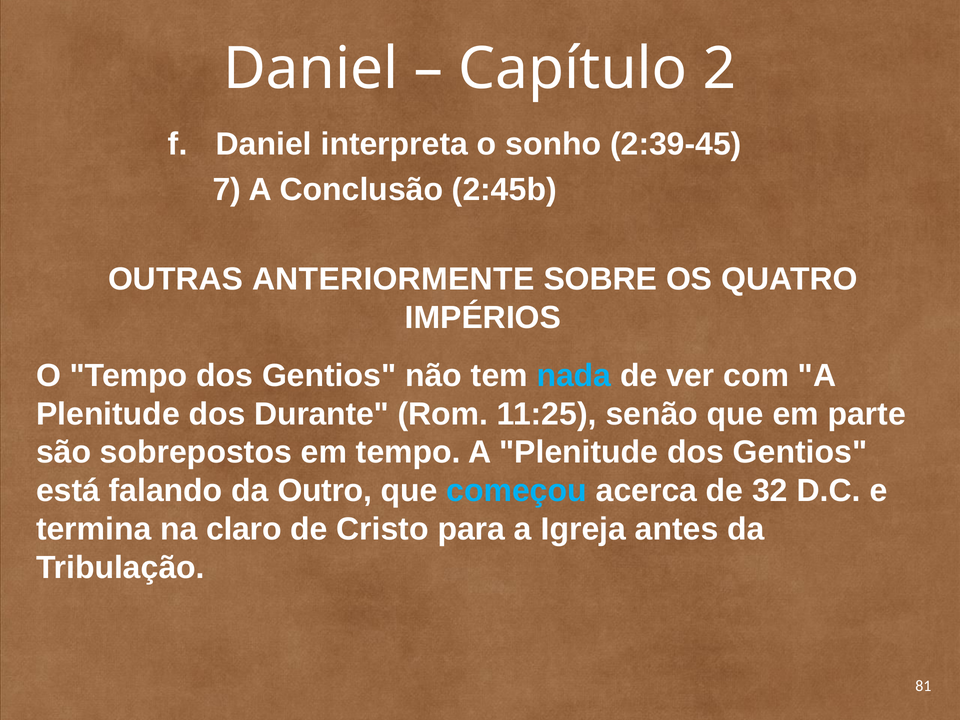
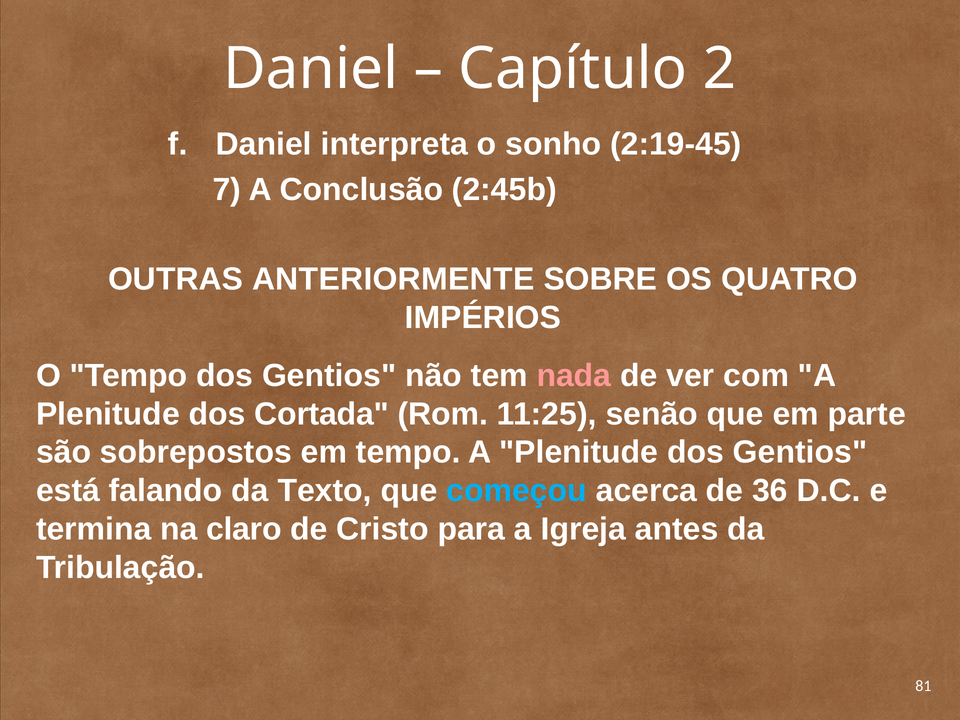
2:39-45: 2:39-45 -> 2:19-45 (676, 144)
nada colour: light blue -> pink (574, 376)
Durante: Durante -> Cortada (322, 414)
Outro: Outro -> Texto (325, 491)
32: 32 -> 36 (770, 491)
